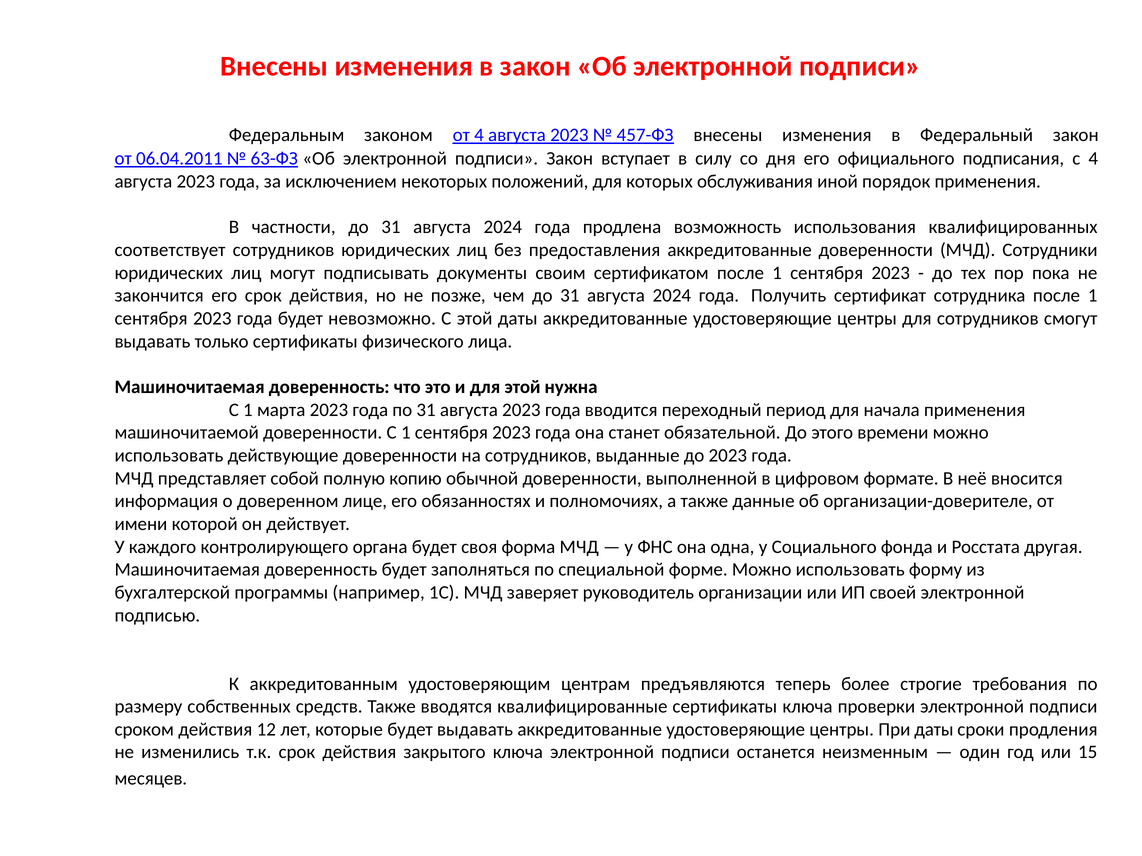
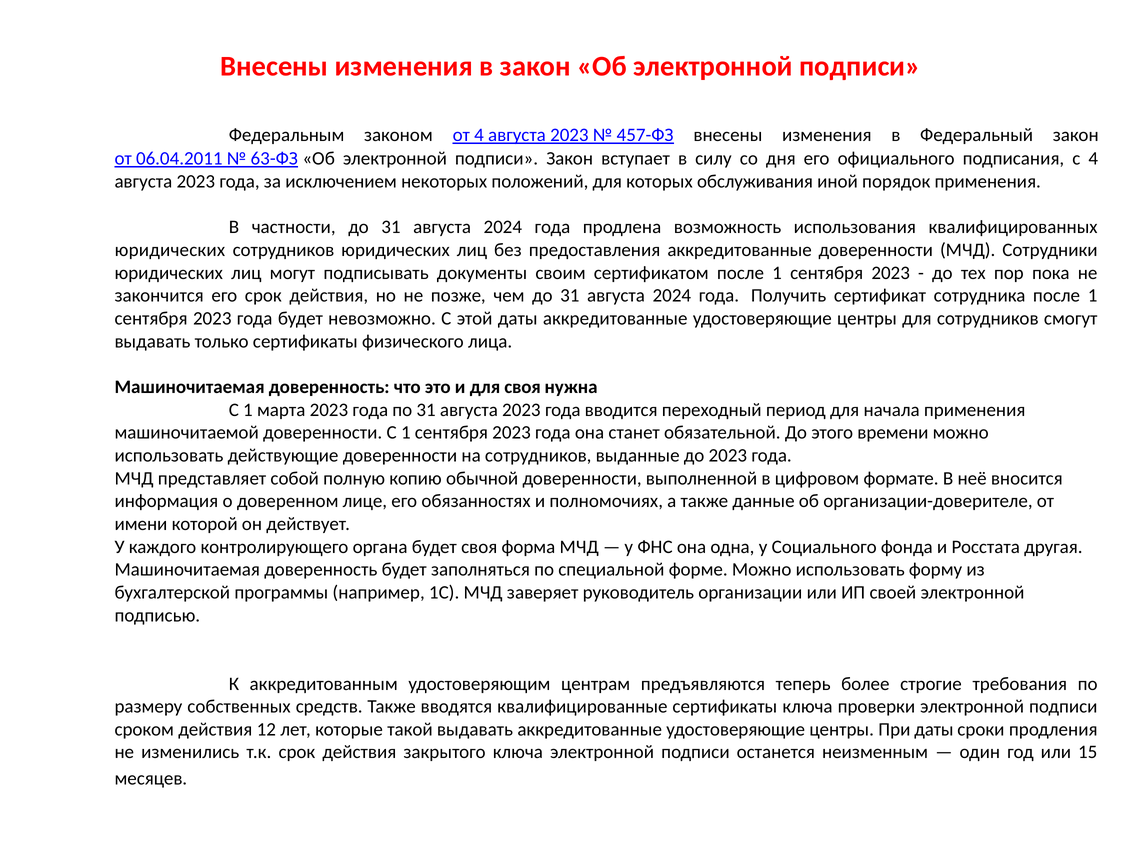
соответствует: соответствует -> юридических (170, 250)
для этой: этой -> своя (523, 387)
которые будет: будет -> такой (410, 730)
